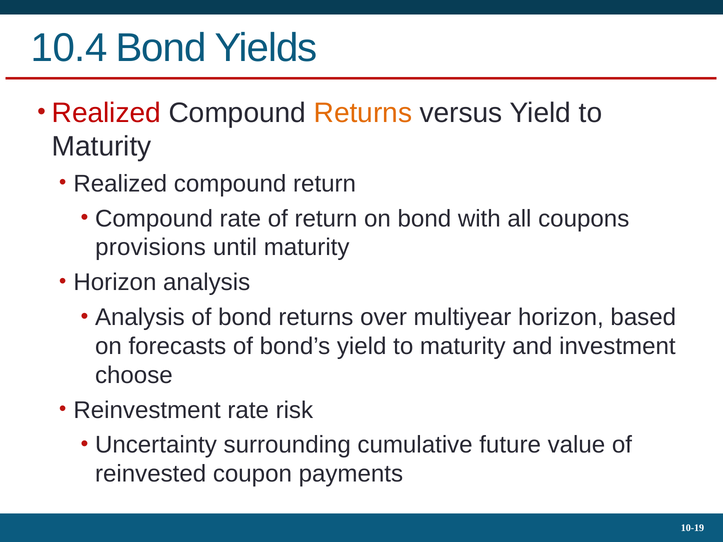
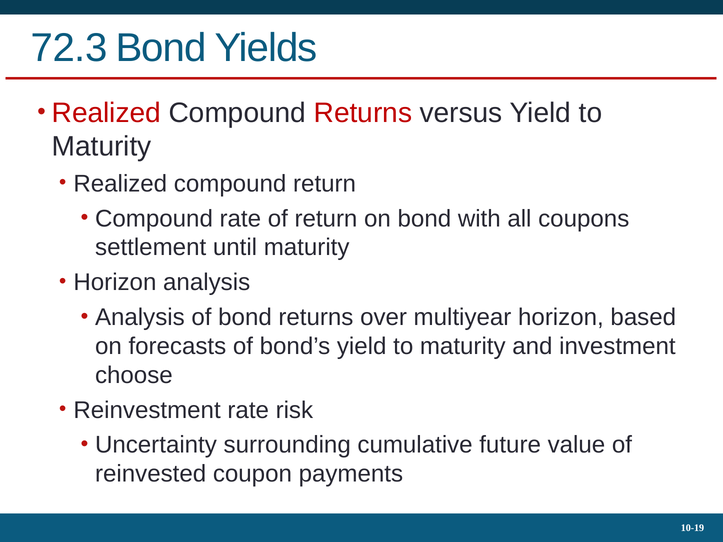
10.4: 10.4 -> 72.3 (69, 48)
Returns colour: orange -> red (363, 113)
provisions: provisions -> settlement (151, 248)
